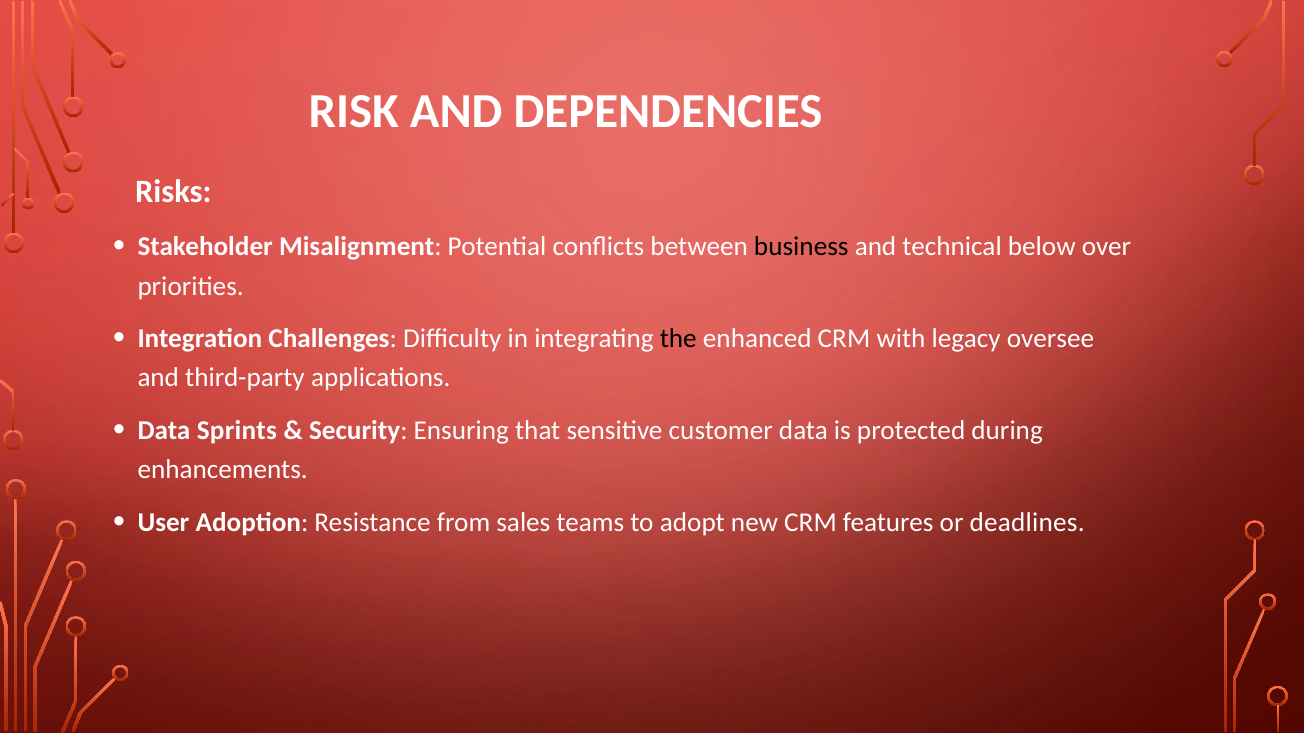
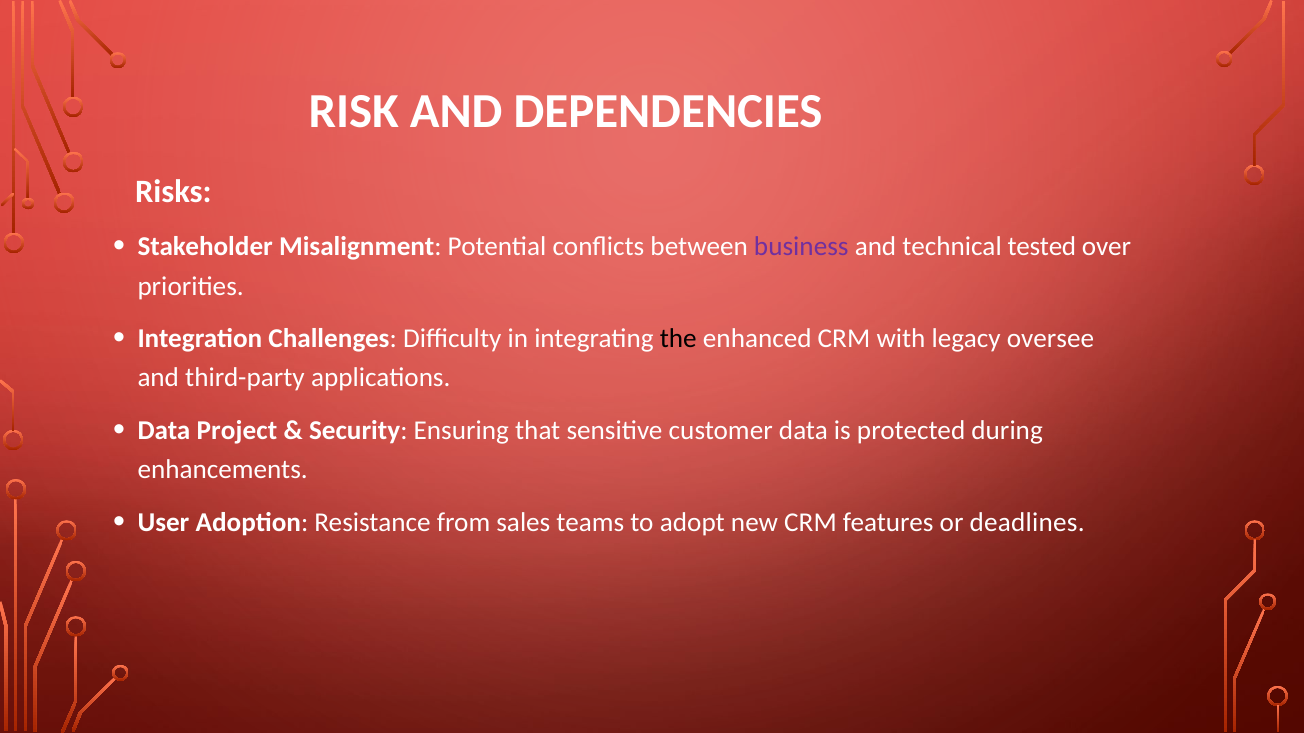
business colour: black -> purple (801, 247)
below: below -> tested (1042, 247)
Sprints: Sprints -> Project (237, 431)
